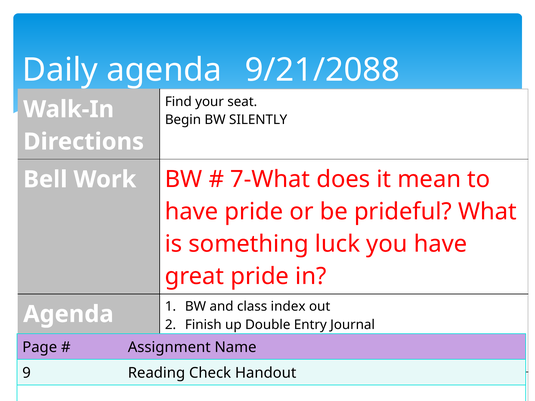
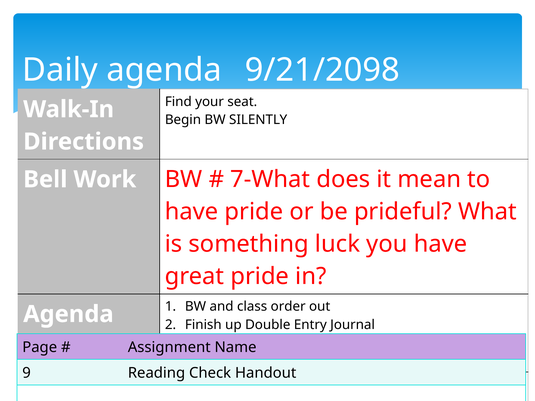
9/21/2088: 9/21/2088 -> 9/21/2098 (322, 70)
index: index -> order (288, 307)
